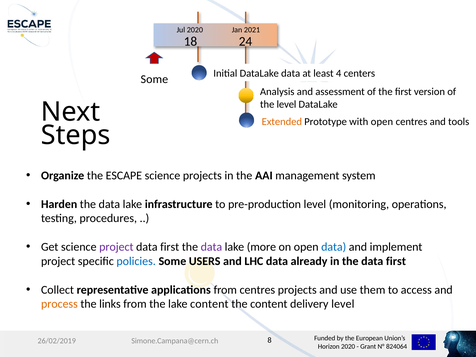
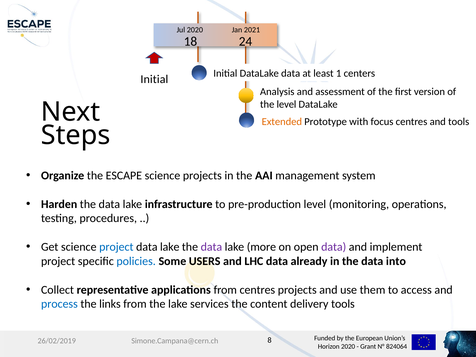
4: 4 -> 1 (339, 73)
Some: Some -> Initial (154, 79)
with open: open -> focus (382, 122)
project colour: purple -> blue (116, 247)
first: first -> lake (170, 247)
data colour: blue -> purple (334, 247)
the data first: first -> into (396, 261)
process colour: orange -> blue (59, 304)
lake content: content -> services (209, 304)
delivery level: level -> tools (343, 304)
